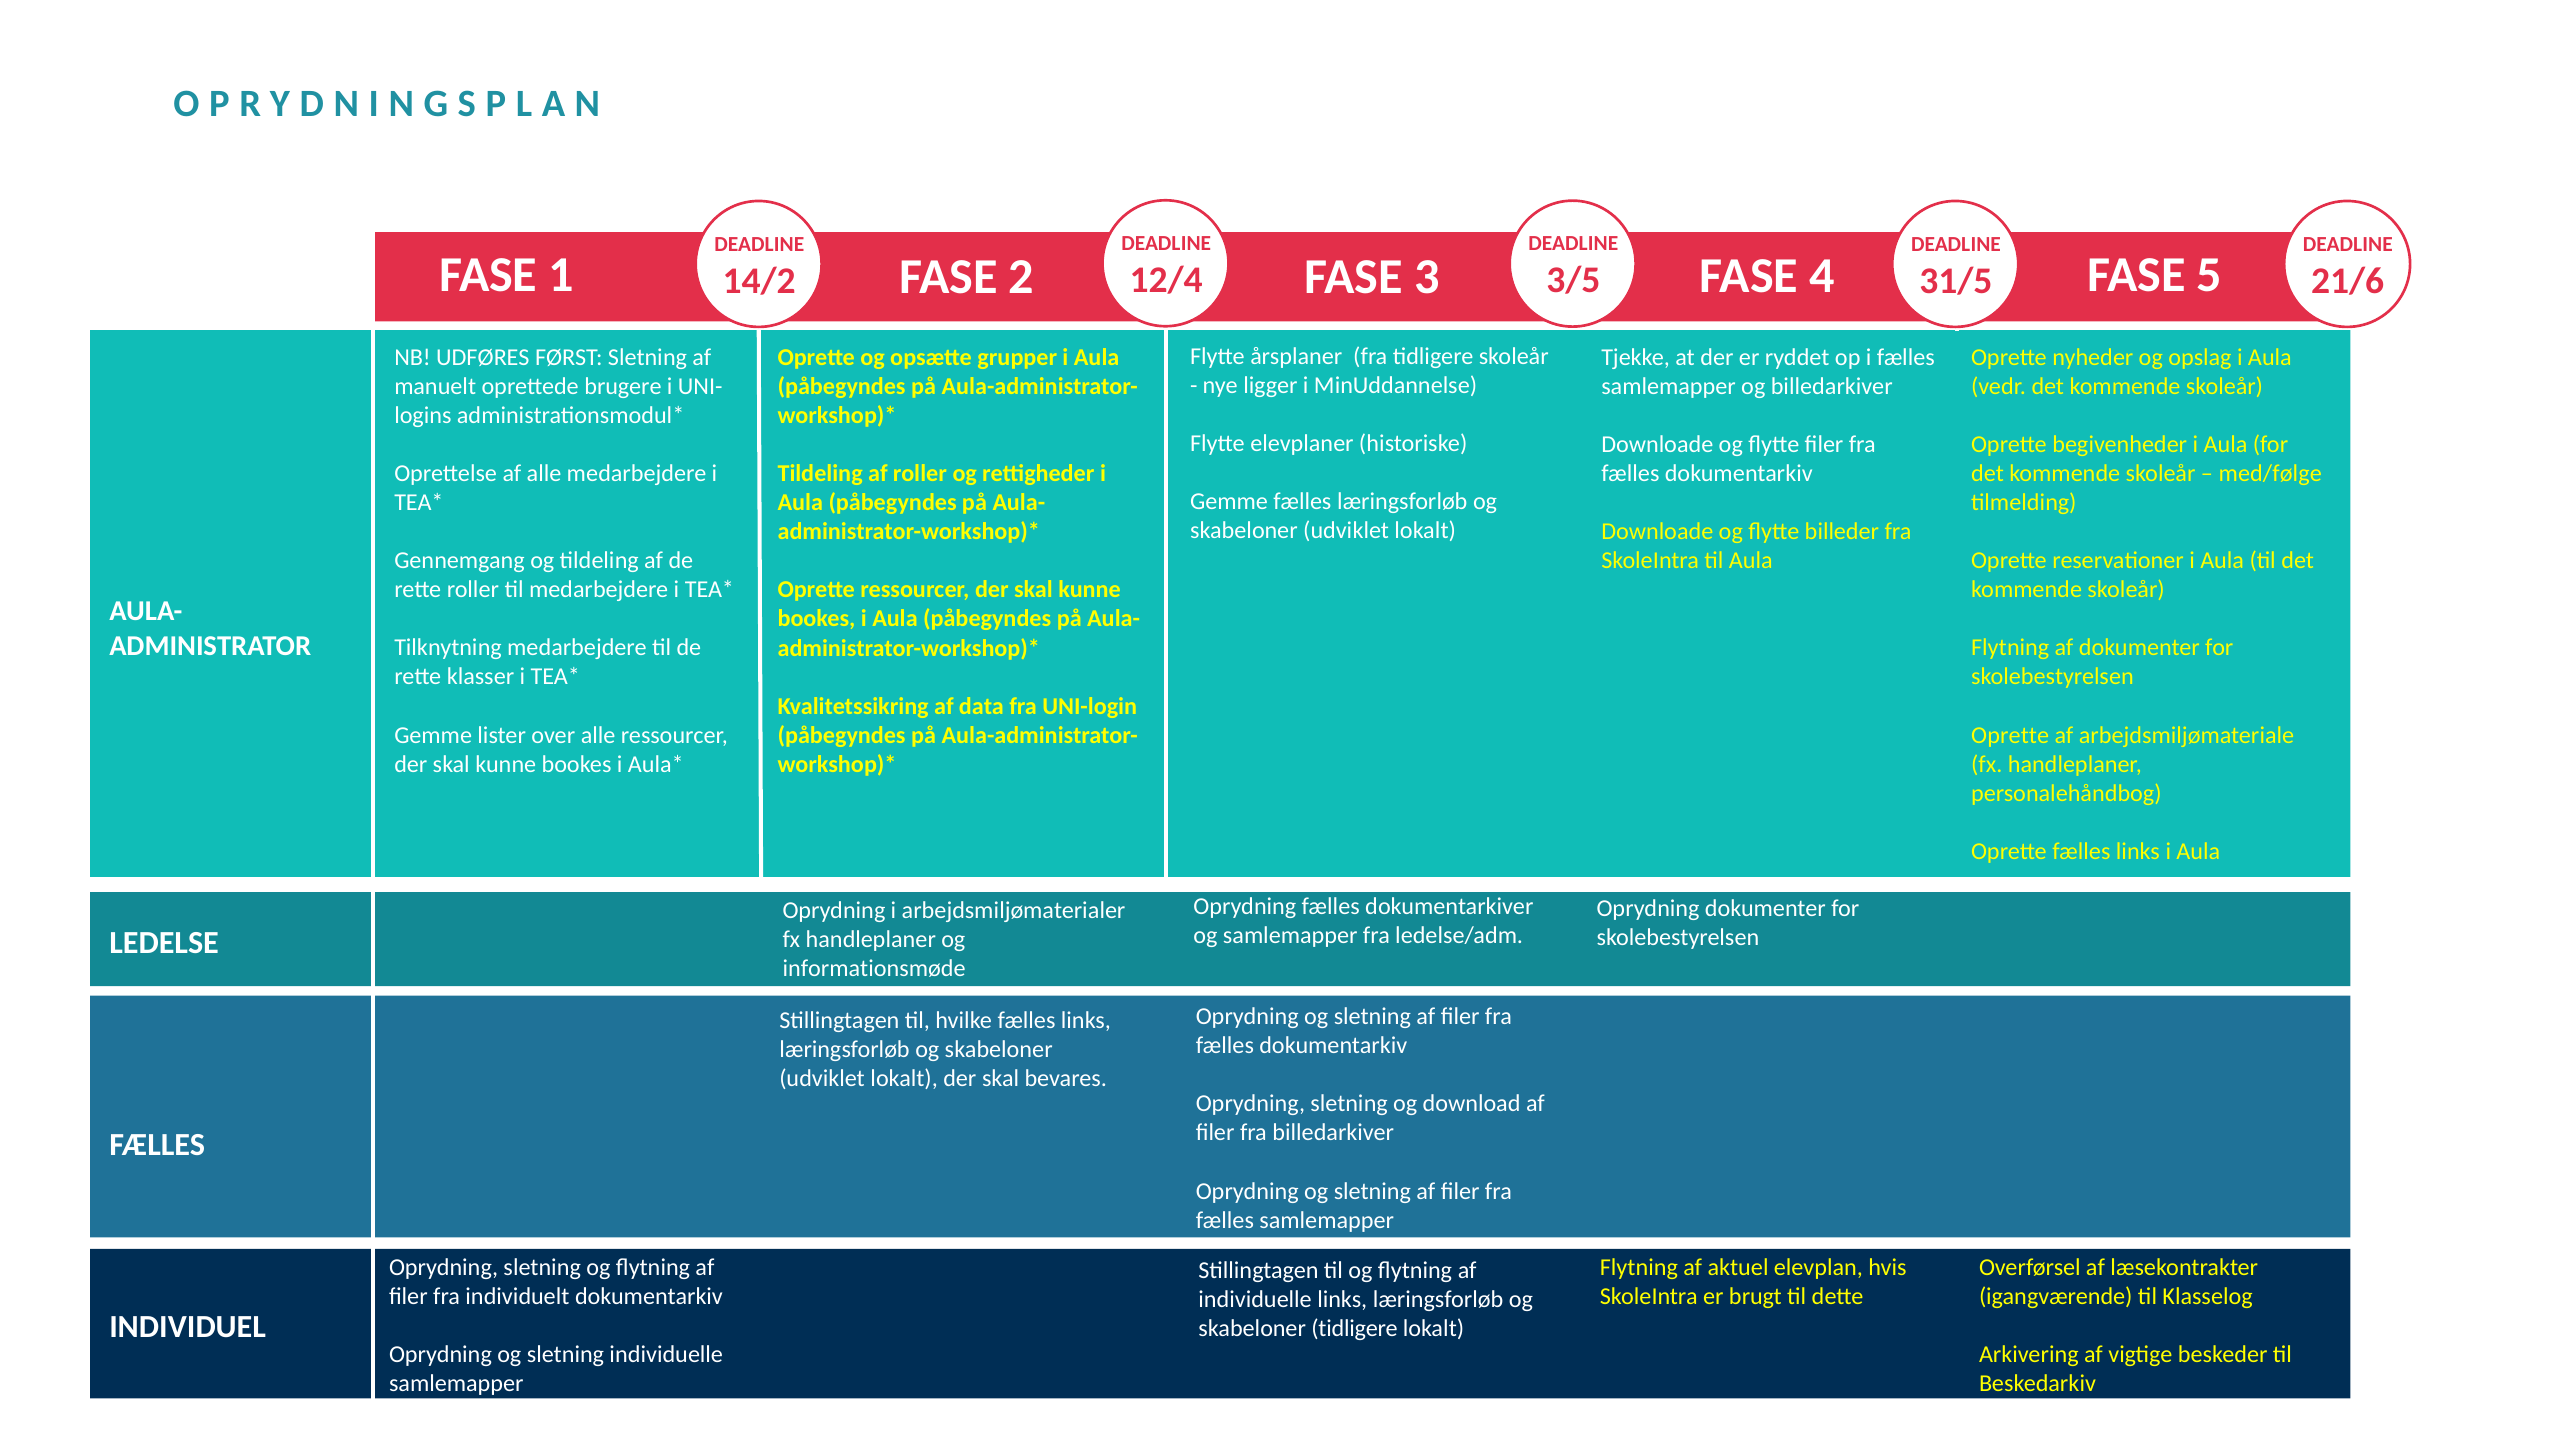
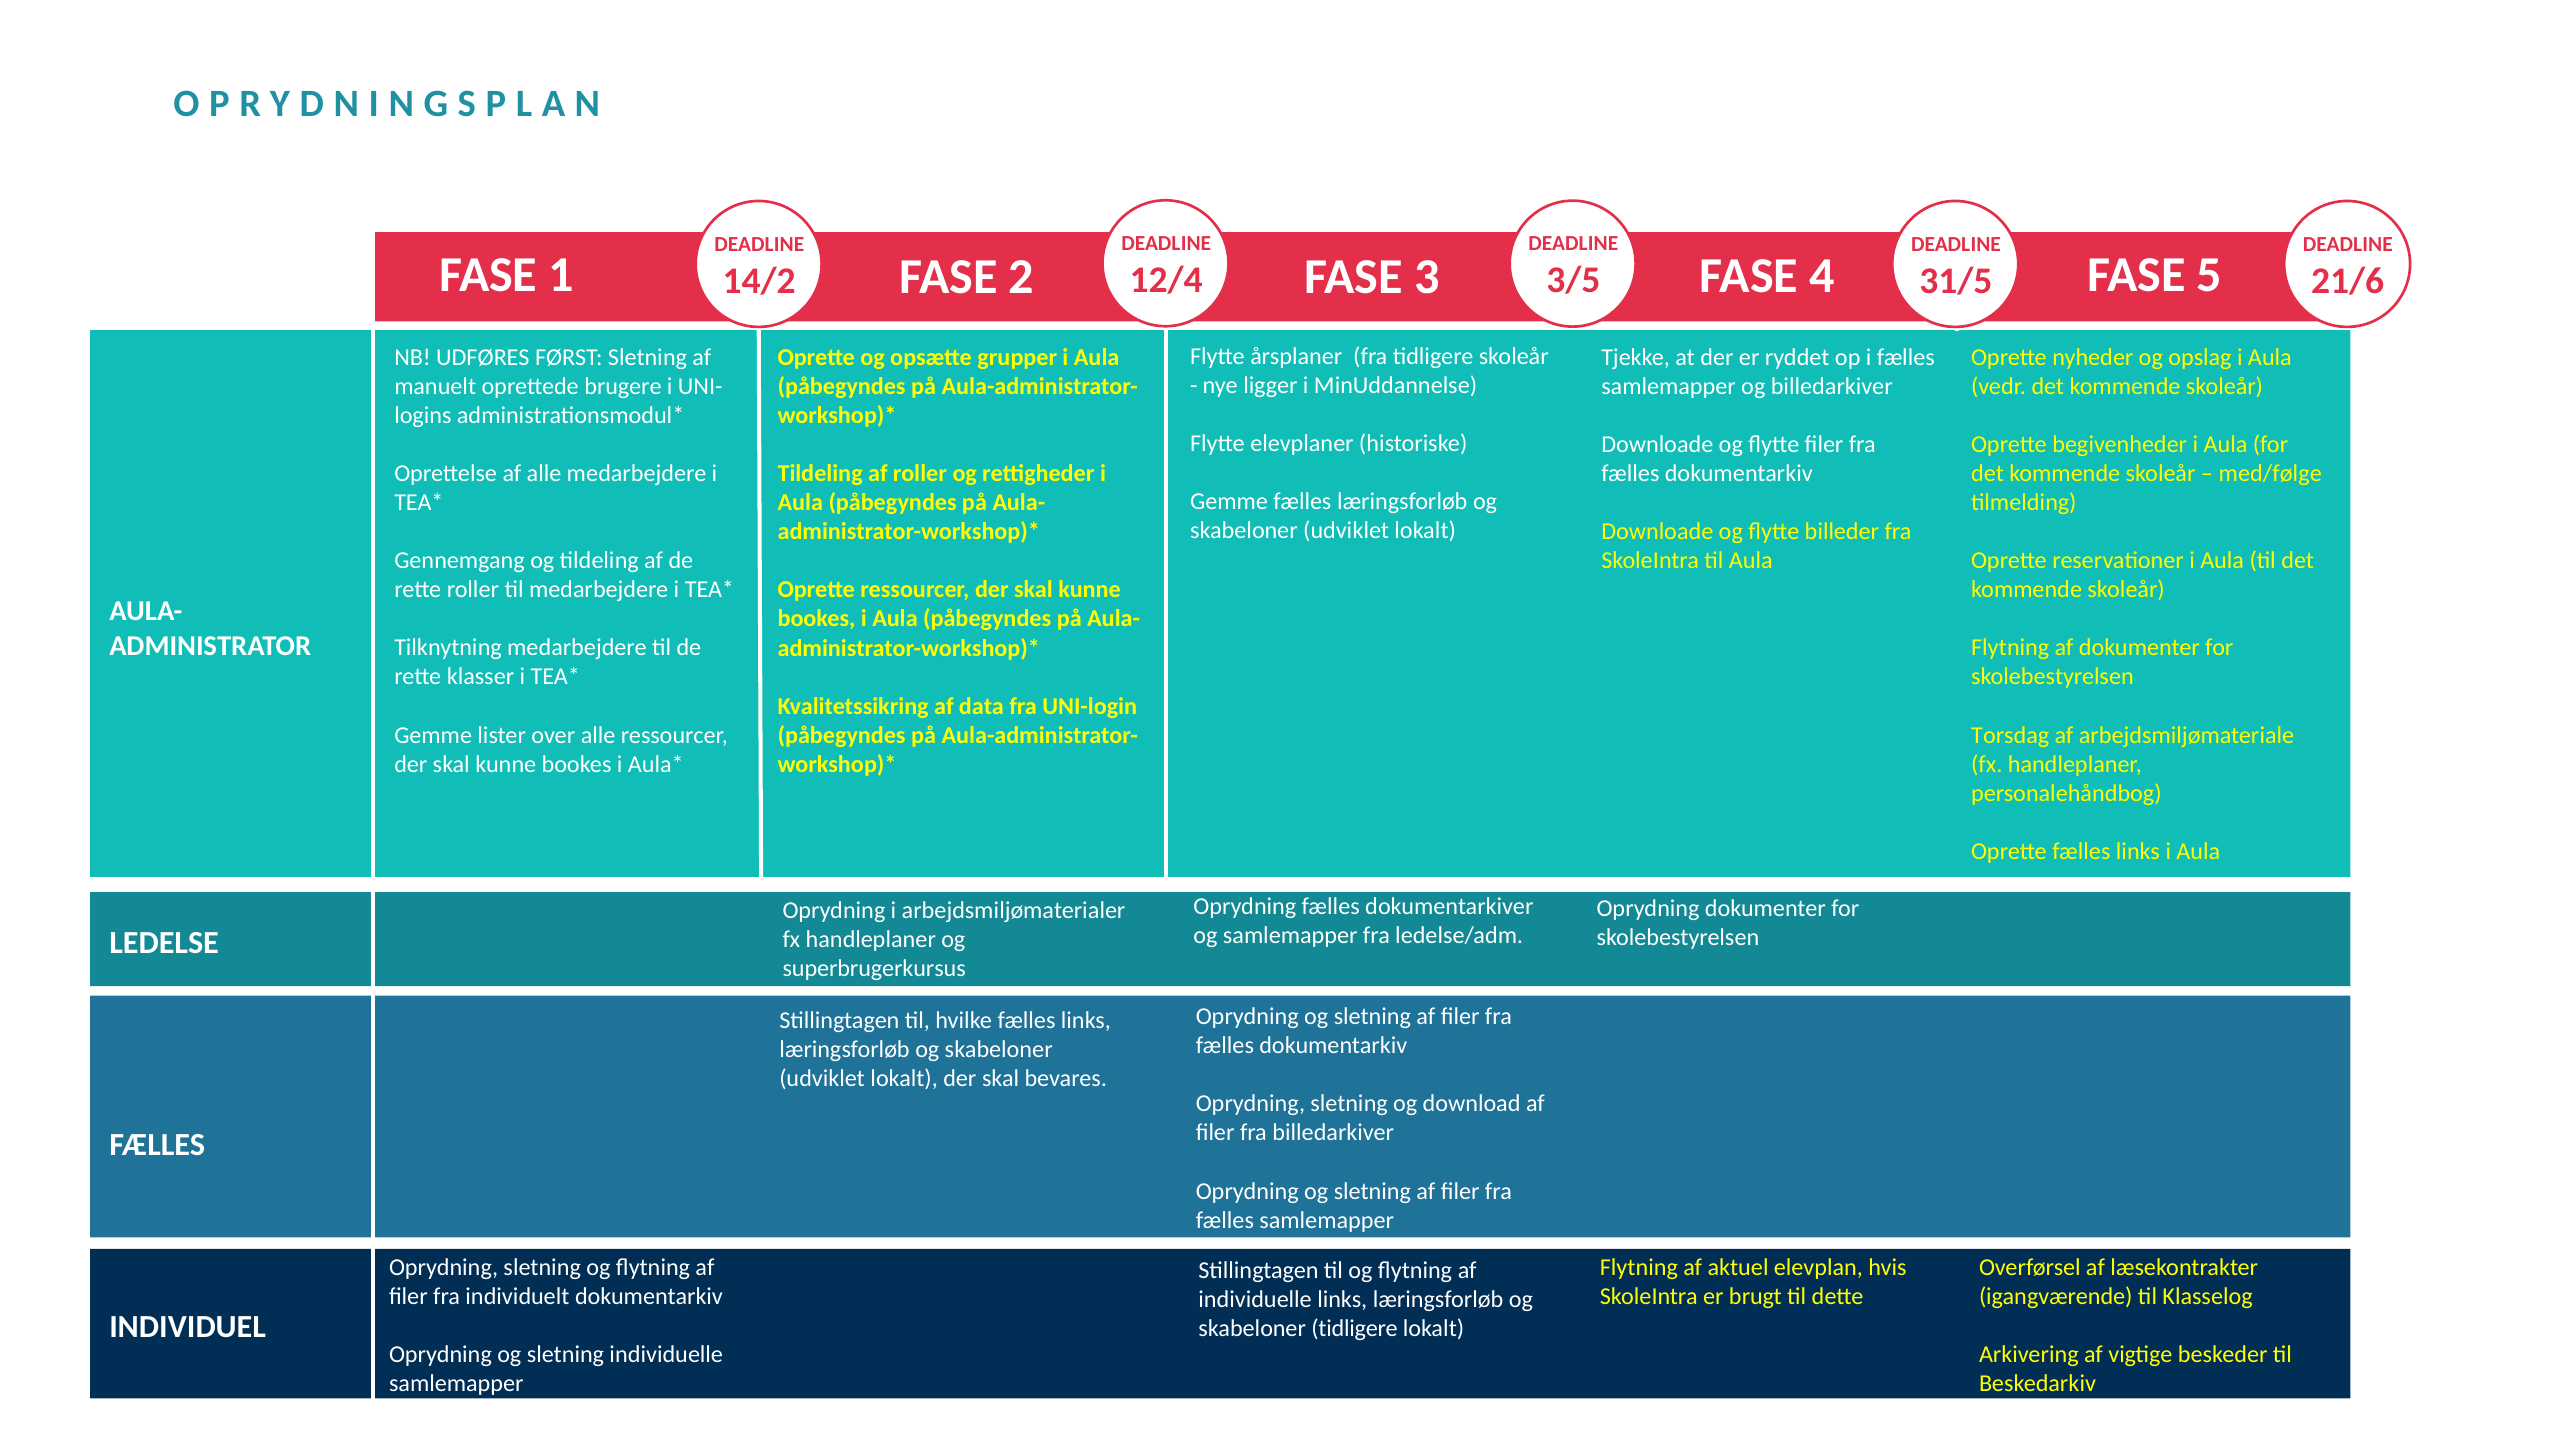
Oprette: Oprette -> Torsdag (2010, 735)
informationsmøde: informationsmøde -> superbrugerkursus (874, 968)
